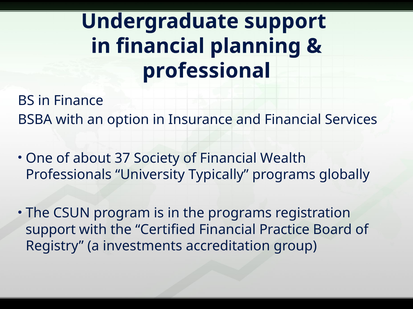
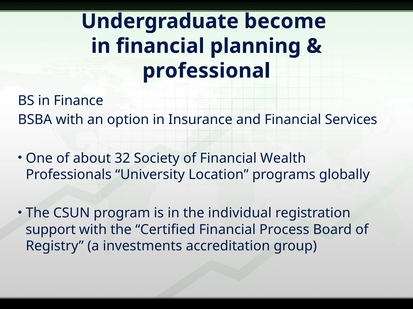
Undergraduate support: support -> become (285, 21)
37: 37 -> 32 (122, 159)
Typically: Typically -> Location (219, 175)
the programs: programs -> individual (240, 214)
Practice: Practice -> Process (284, 230)
